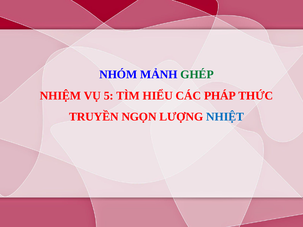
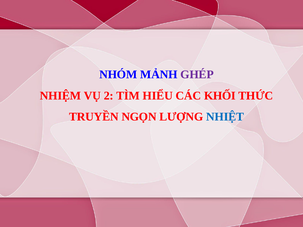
GHÉP colour: green -> purple (197, 75)
5: 5 -> 2 (109, 96)
PHÁP: PHÁP -> KHỐI (220, 96)
